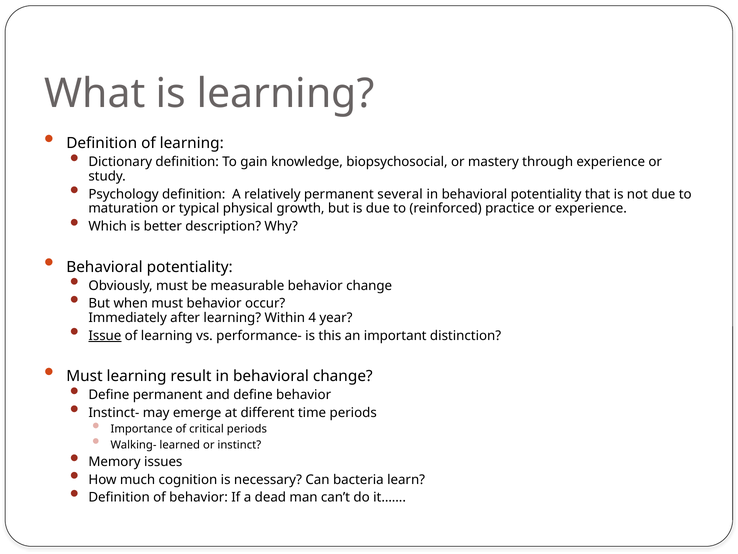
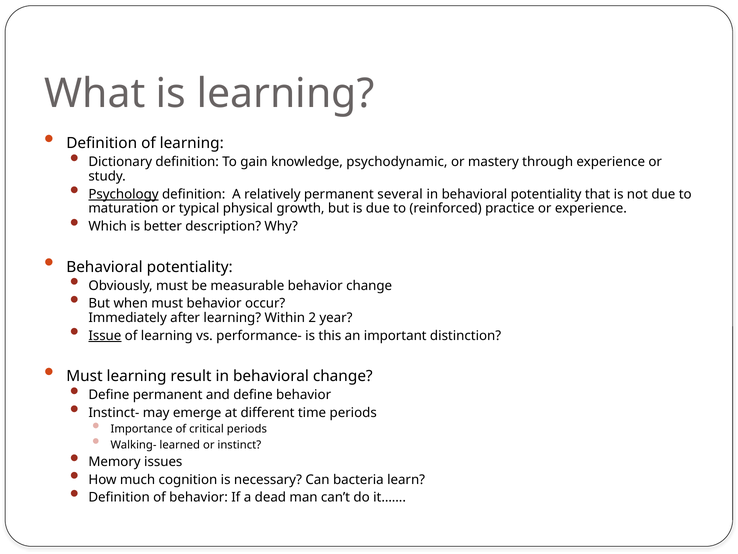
biopsychosocial: biopsychosocial -> psychodynamic (397, 162)
Psychology underline: none -> present (124, 194)
4: 4 -> 2 (312, 318)
